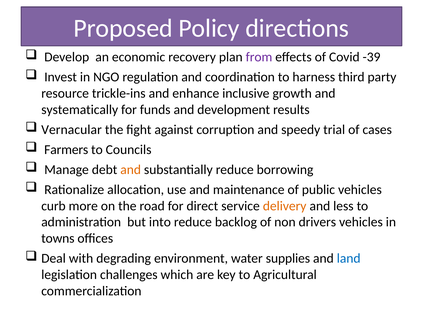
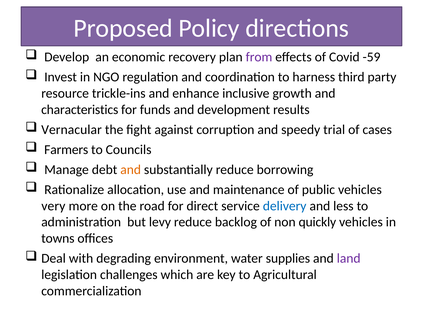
-39: -39 -> -59 (372, 57)
systematically: systematically -> characteristics (80, 109)
curb: curb -> very (53, 205)
delivery colour: orange -> blue (285, 205)
into: into -> levy (160, 222)
drivers: drivers -> quickly (317, 222)
land colour: blue -> purple (349, 258)
